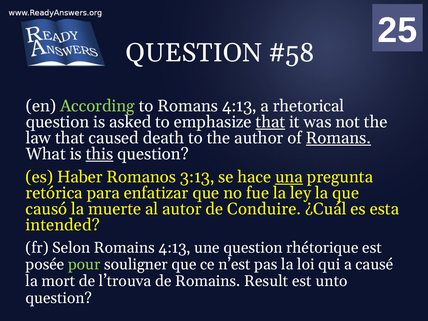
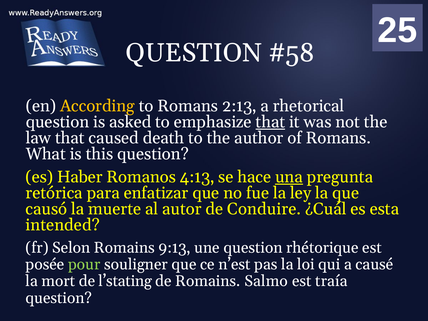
According colour: light green -> yellow (97, 106)
Romans 4:13: 4:13 -> 2:13 (239, 106)
Romans underline: present -> none (338, 138)
this underline: present -> none (100, 154)
3:13: 3:13 -> 4:13 (197, 177)
Romains 4:13: 4:13 -> 9:13 (175, 248)
l’trouva: l’trouva -> l’stating (125, 281)
Result: Result -> Salmo (266, 281)
unto: unto -> traía (331, 281)
